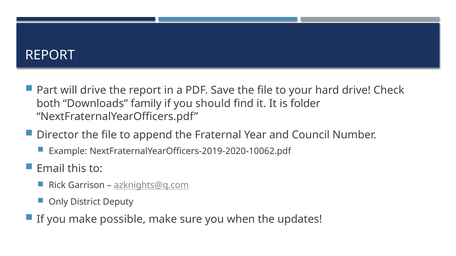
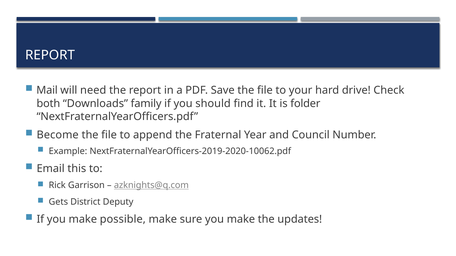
Part: Part -> Mail (47, 91)
will drive: drive -> need (93, 91)
Director: Director -> Become (58, 135)
Only: Only -> Gets (58, 202)
sure you when: when -> make (241, 220)
